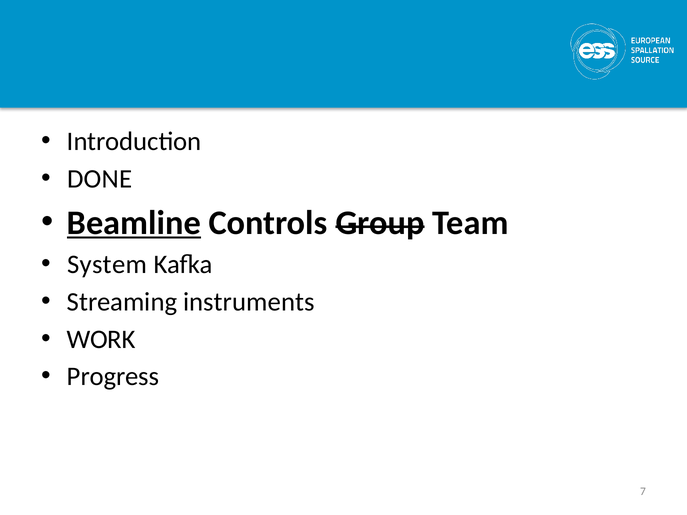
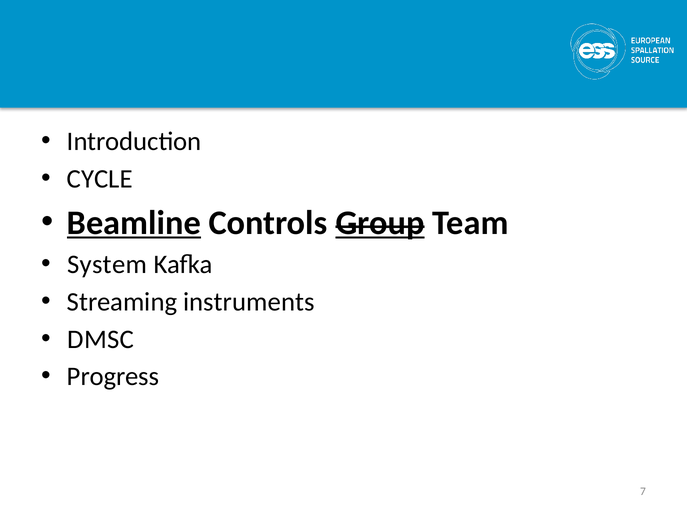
DONE: DONE -> CYCLE (100, 179)
Group underline: none -> present (380, 223)
WORK: WORK -> DMSC (101, 339)
